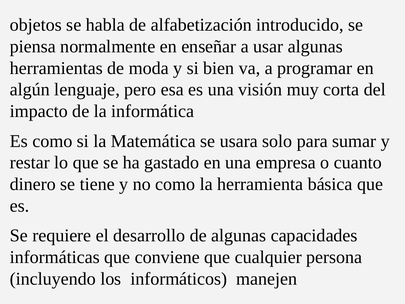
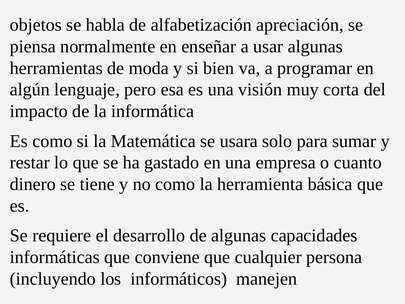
introducido: introducido -> apreciación (300, 25)
